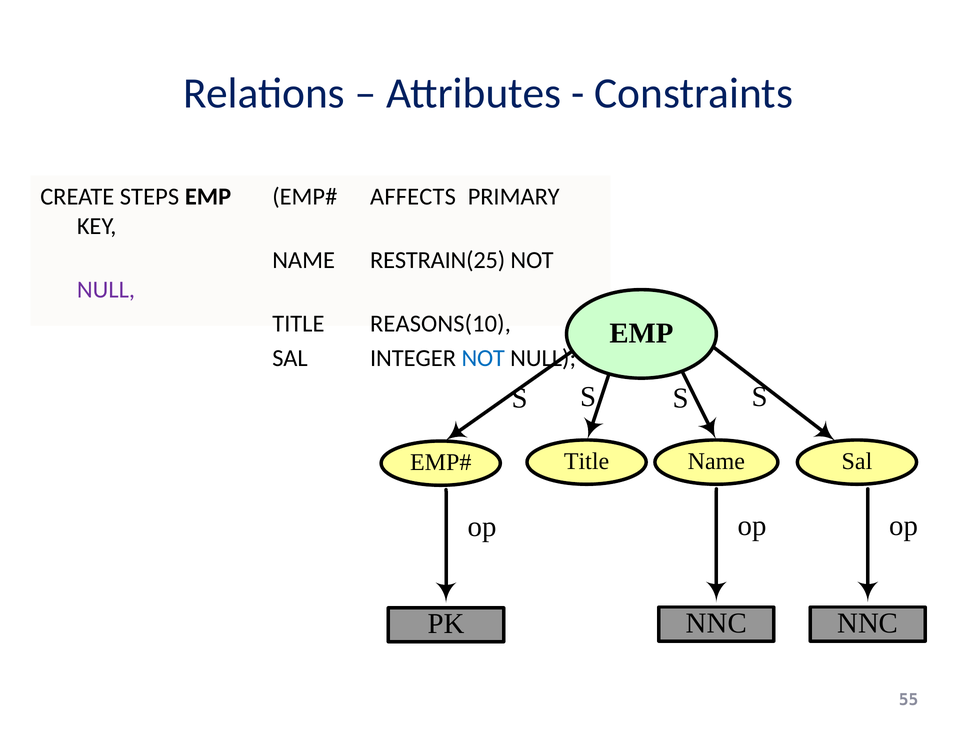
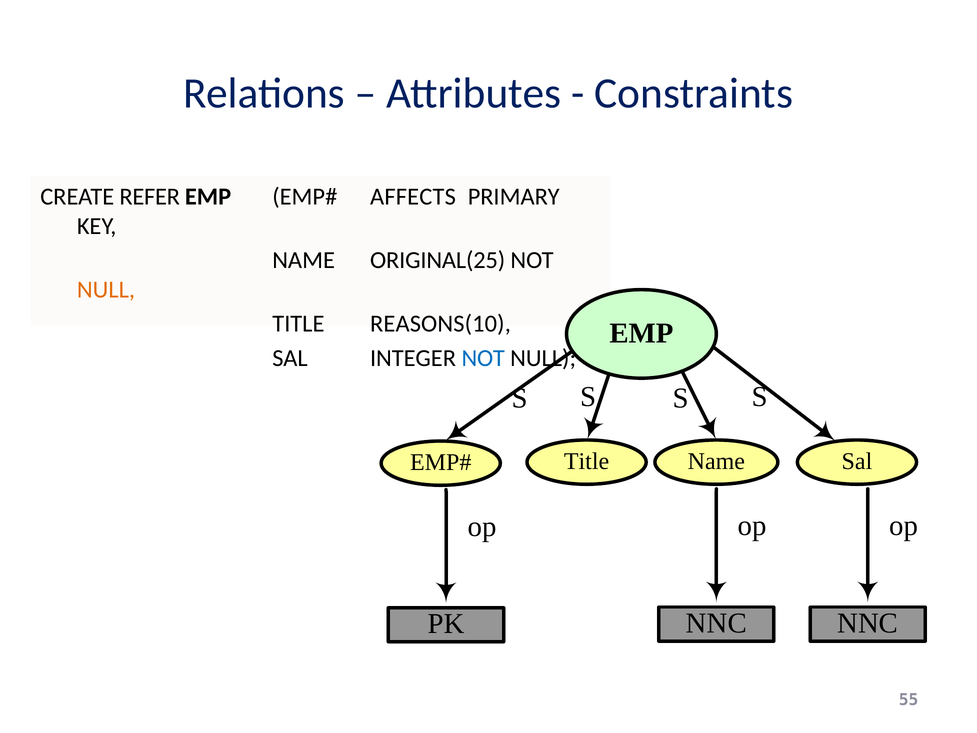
STEPS: STEPS -> REFER (150, 197)
RESTRAIN(25: RESTRAIN(25 -> ORIGINAL(25 (438, 260)
NULL colour: purple -> orange (106, 290)
